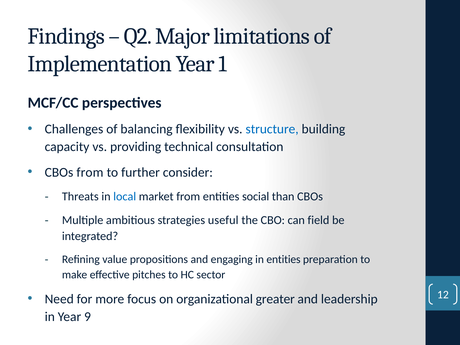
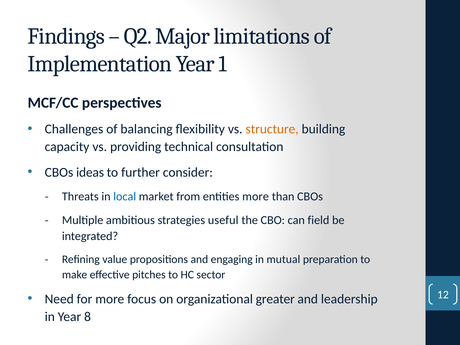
structure colour: blue -> orange (272, 129)
CBOs from: from -> ideas (90, 172)
entities social: social -> more (256, 197)
in entities: entities -> mutual (283, 259)
9: 9 -> 8 (88, 317)
